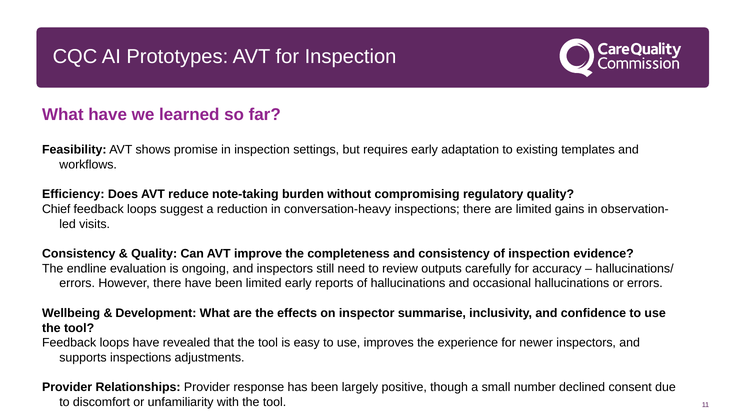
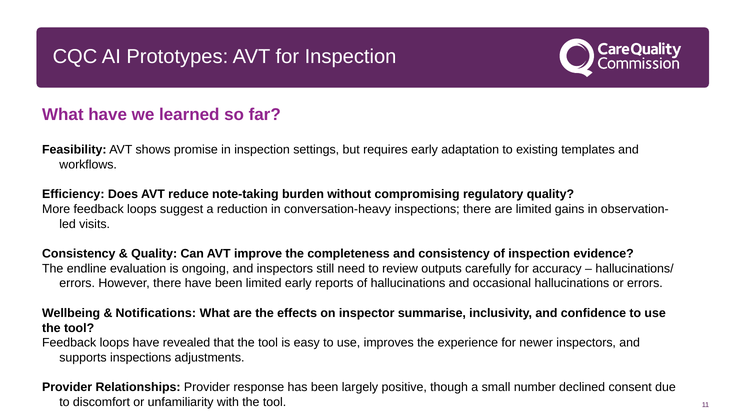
Chief: Chief -> More (56, 209)
Development: Development -> Notifications (156, 313)
